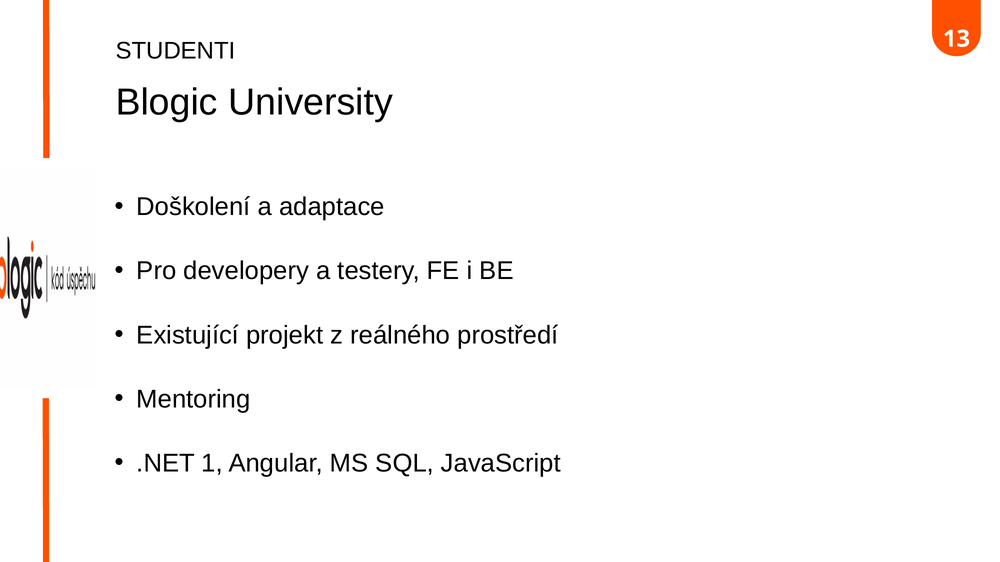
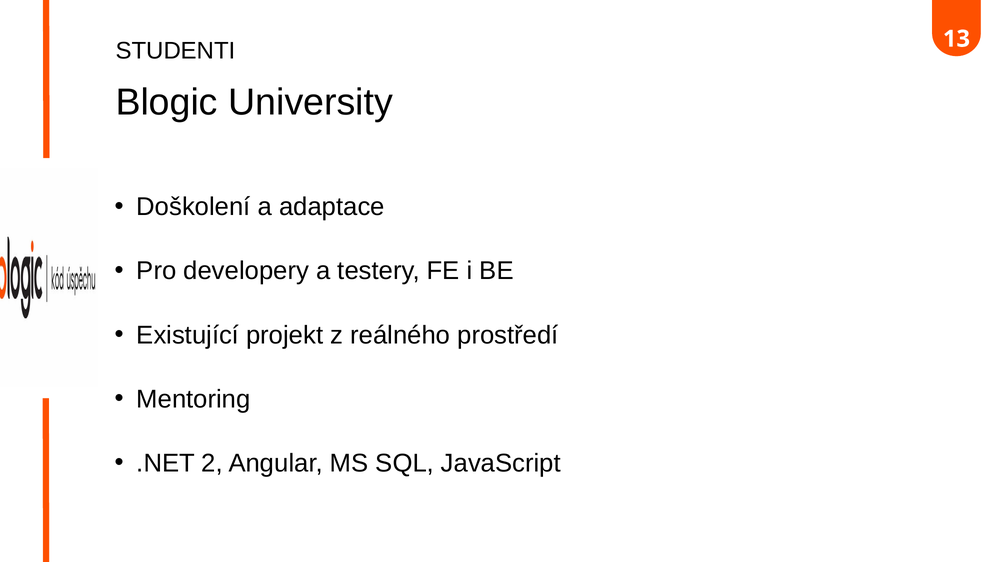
1: 1 -> 2 (212, 464)
